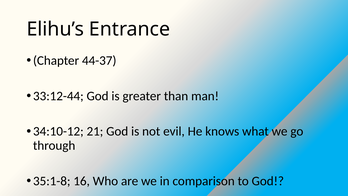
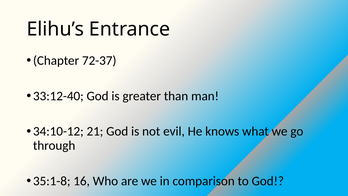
44-37: 44-37 -> 72-37 (99, 60)
33:12-44: 33:12-44 -> 33:12-40 (58, 96)
